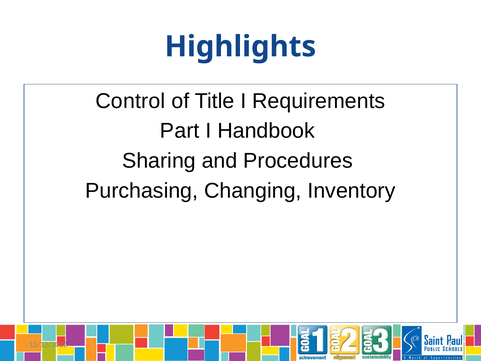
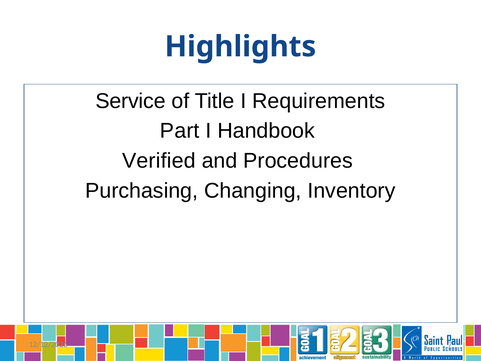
Control: Control -> Service (131, 101)
Sharing: Sharing -> Verified (159, 161)
